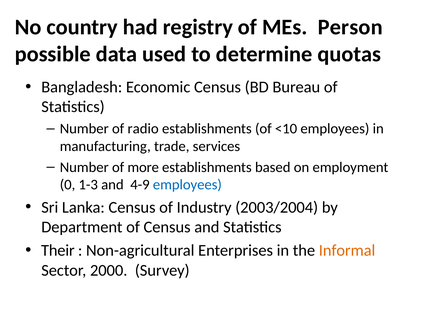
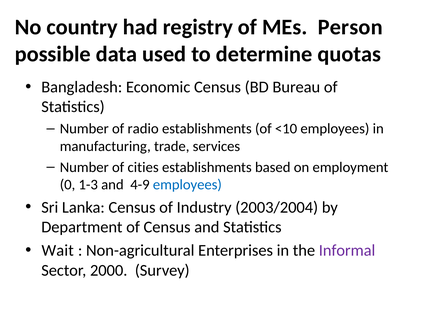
more: more -> cities (143, 167)
Their: Their -> Wait (58, 251)
Informal colour: orange -> purple (347, 251)
